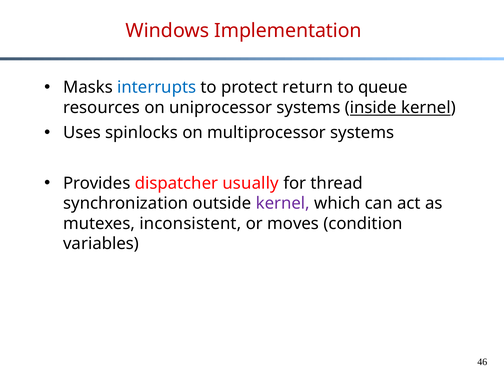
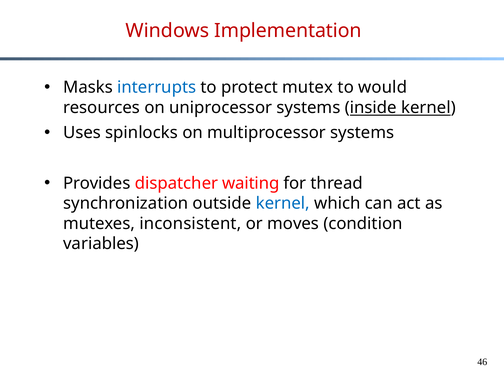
return: return -> mutex (308, 87)
queue: queue -> would (383, 87)
usually: usually -> waiting (251, 183)
kernel colour: purple -> blue (283, 203)
